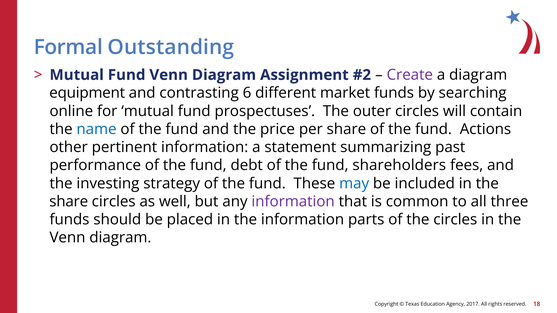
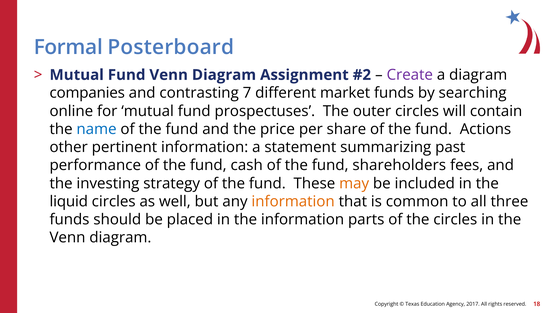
Outstanding: Outstanding -> Posterboard (171, 47)
equipment: equipment -> companies (87, 93)
6: 6 -> 7 (247, 93)
debt: debt -> cash (247, 165)
may colour: blue -> orange (354, 184)
share: share -> liquid (69, 202)
information colour: purple -> orange (293, 202)
